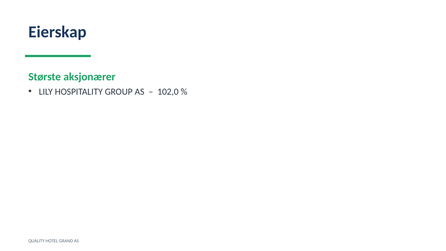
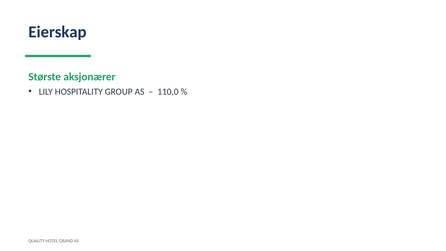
102,0: 102,0 -> 110,0 (168, 92)
